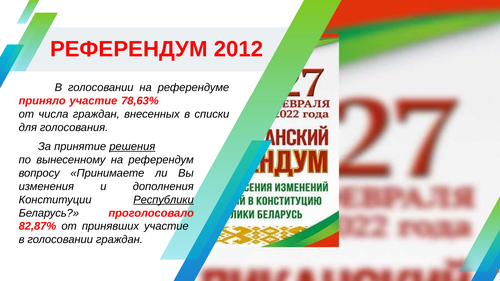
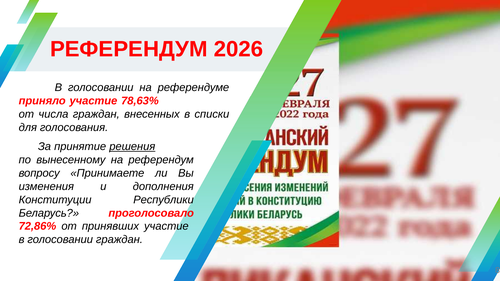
2012: 2012 -> 2026 (238, 49)
Республики underline: present -> none (164, 200)
82,87%: 82,87% -> 72,86% (37, 227)
